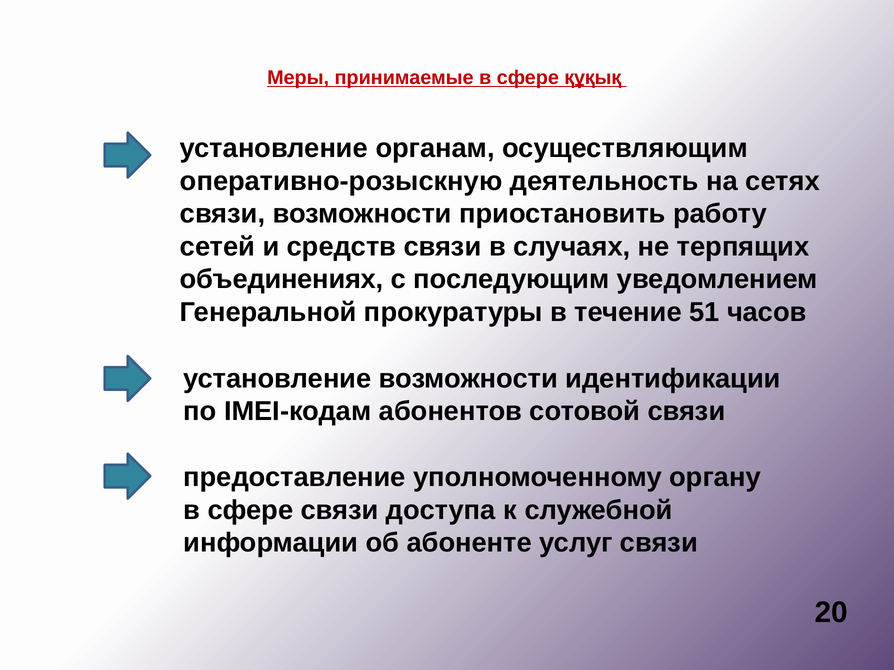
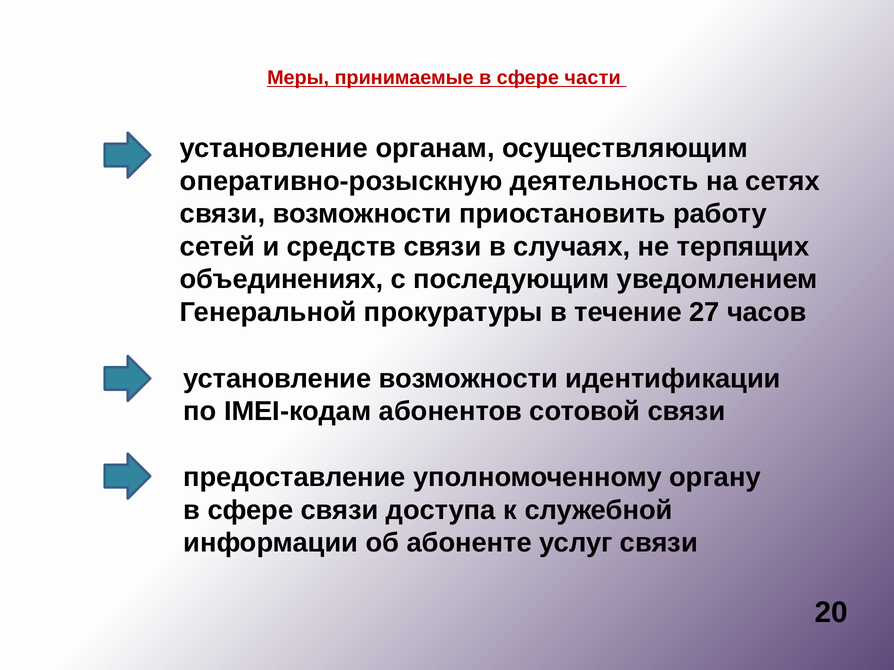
құқық: құқық -> части (593, 78)
51: 51 -> 27 (704, 312)
